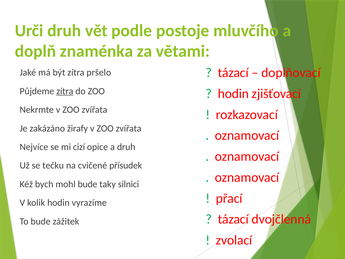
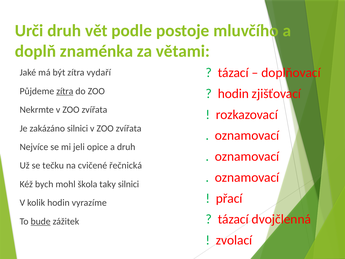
pršelo: pršelo -> vydaří (99, 72)
zakázáno žirafy: žirafy -> silnici (78, 128)
cizí: cizí -> jeli (79, 147)
přísudek: přísudek -> řečnická (126, 165)
mohl bude: bude -> škola (88, 184)
bude underline: none -> present (41, 221)
